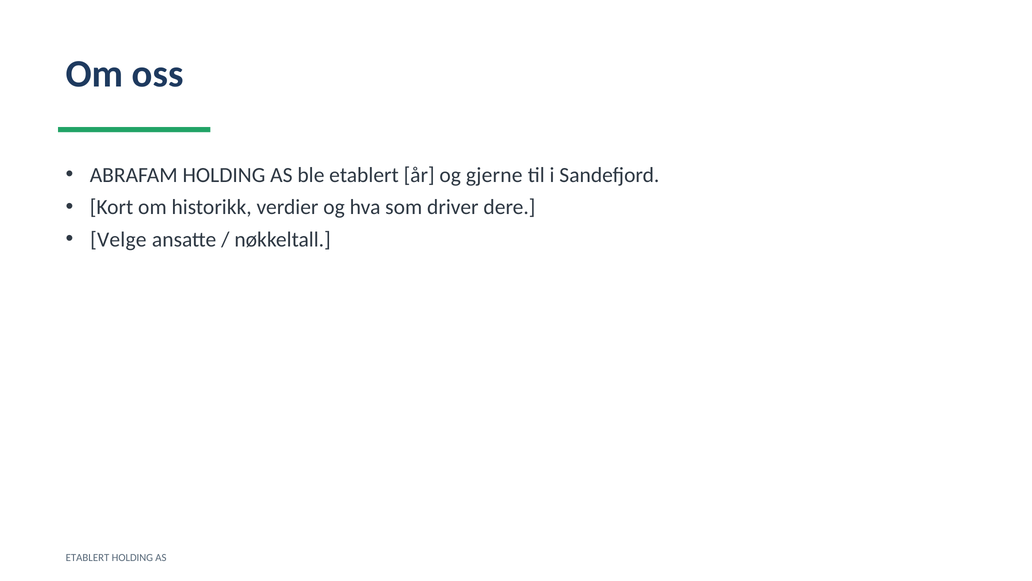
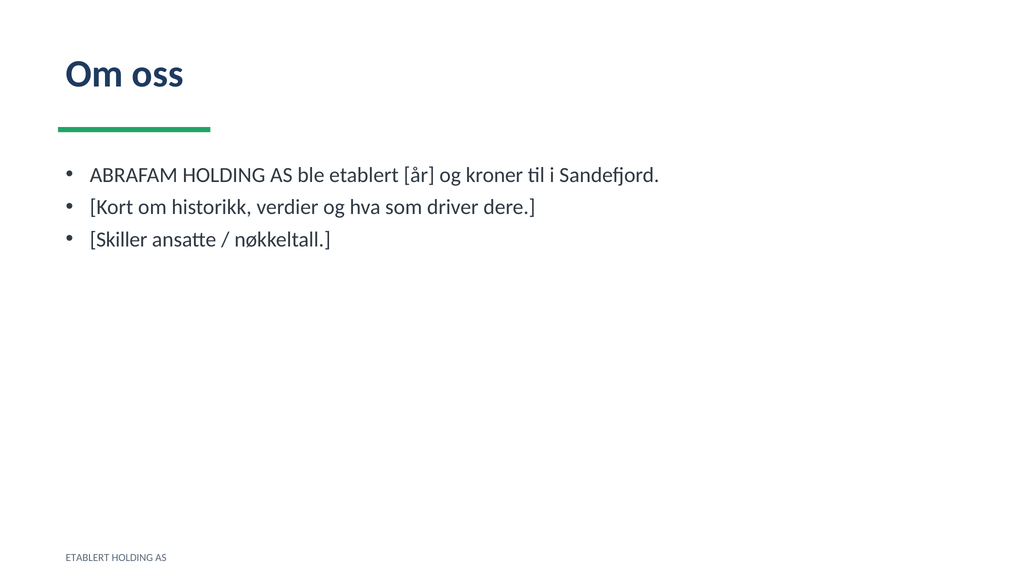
gjerne: gjerne -> kroner (494, 175)
Velge: Velge -> Skiller (119, 239)
